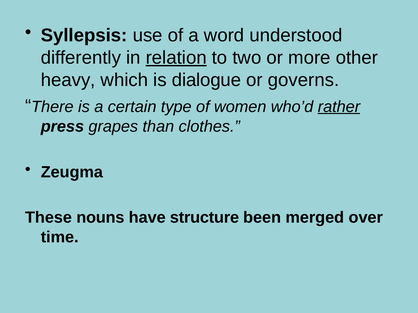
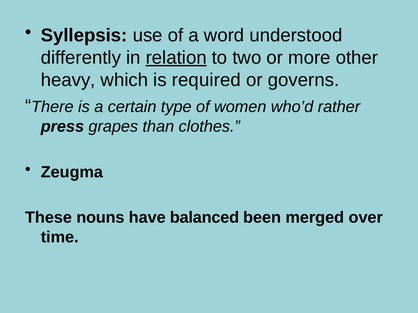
dialogue: dialogue -> required (206, 80)
rather underline: present -> none (339, 107)
structure: structure -> balanced (204, 218)
